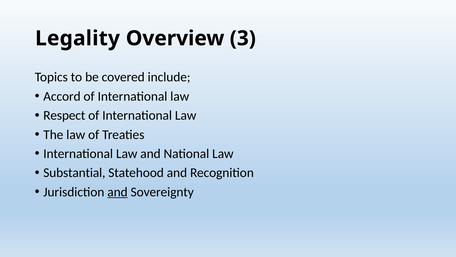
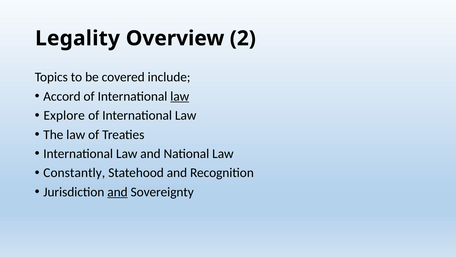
3: 3 -> 2 (243, 38)
law underline: none -> present (180, 96)
Respect: Respect -> Explore (64, 115)
Substantial: Substantial -> Constantly (74, 173)
